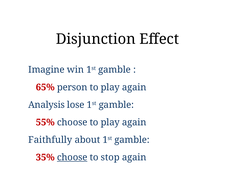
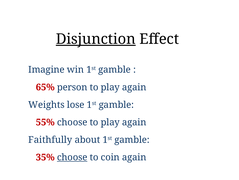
Disjunction underline: none -> present (96, 39)
Analysis: Analysis -> Weights (46, 104)
stop: stop -> coin (110, 157)
